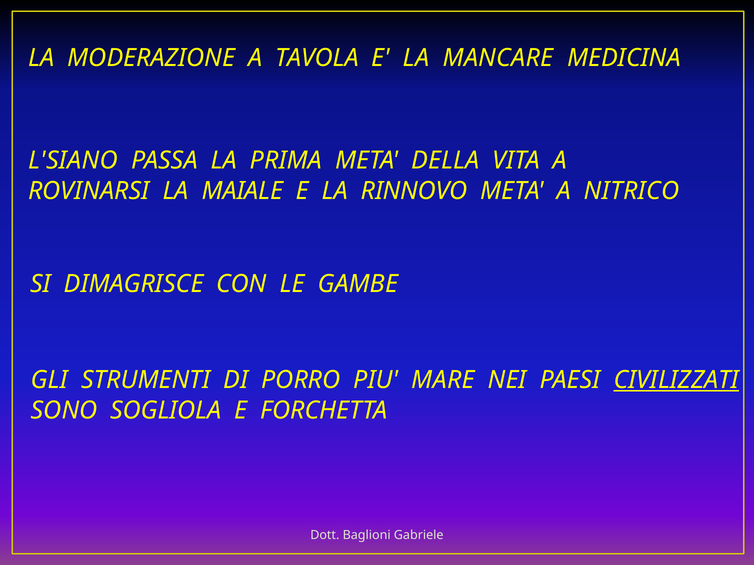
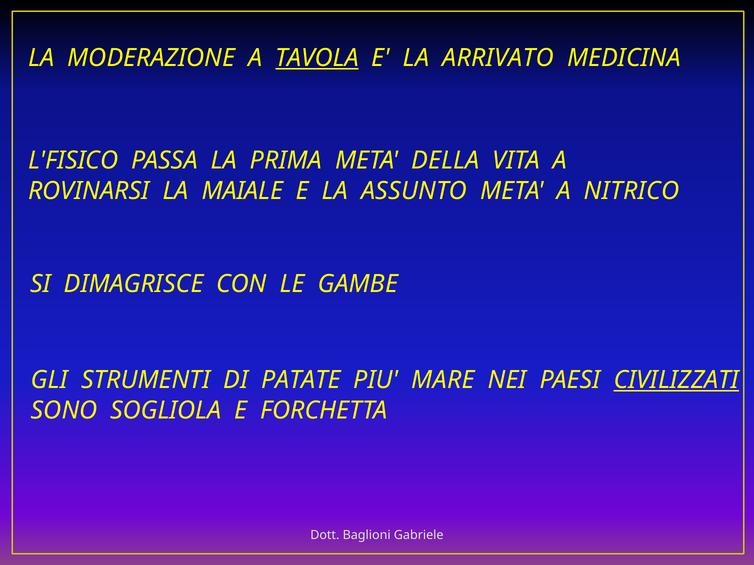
TAVOLA underline: none -> present (317, 58)
MANCARE: MANCARE -> ARRIVATO (498, 58)
L'SIANO: L'SIANO -> L'FISICO (73, 161)
RINNOVO: RINNOVO -> ASSUNTO (414, 191)
PORRO: PORRO -> PATATE (301, 380)
